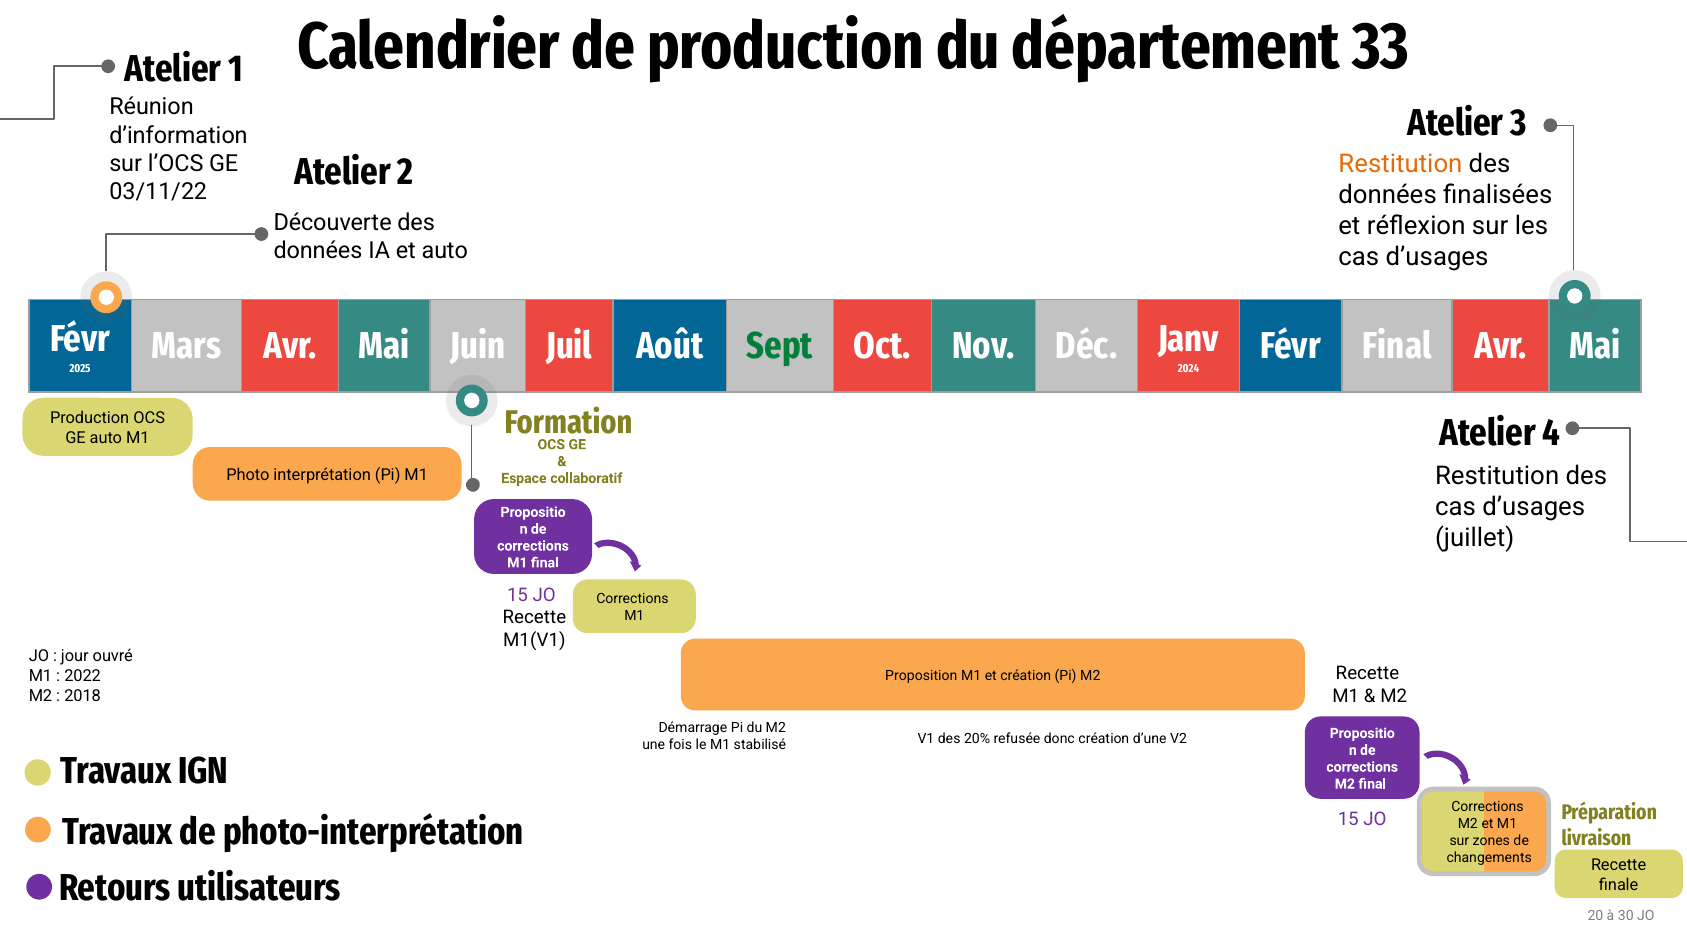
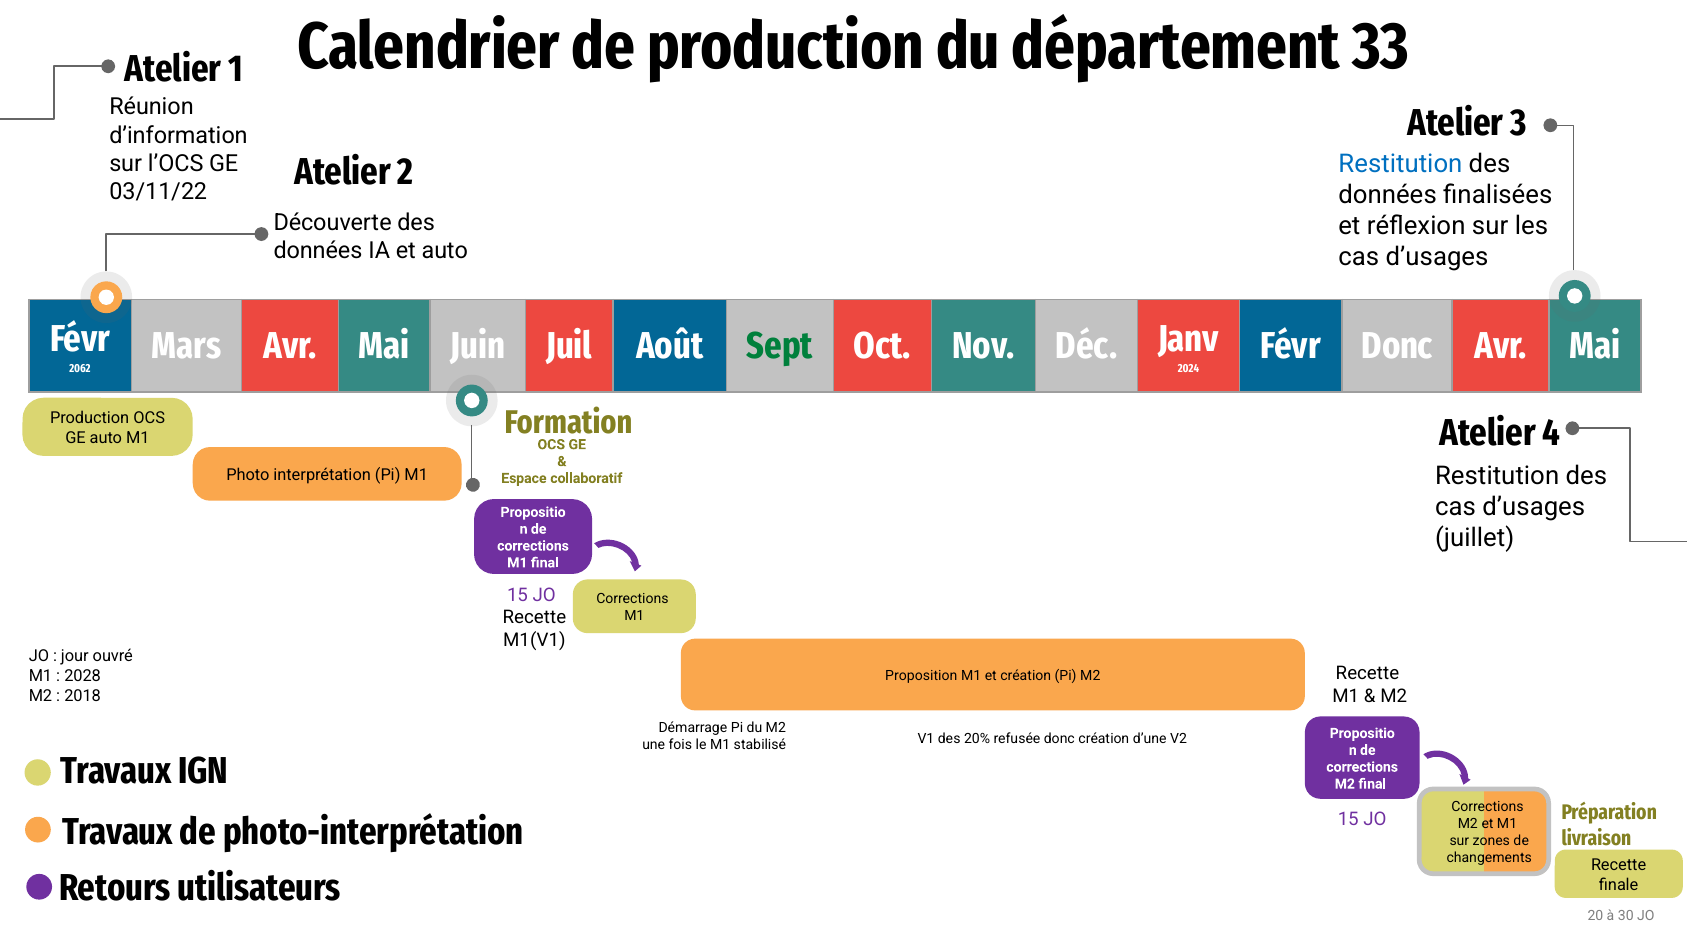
Restitution colour: orange -> blue (1400, 164)
Févr Final: Final -> Donc (1397, 346)
2025: 2025 -> 2062 (80, 368)
2022: 2022 -> 2028 (83, 676)
